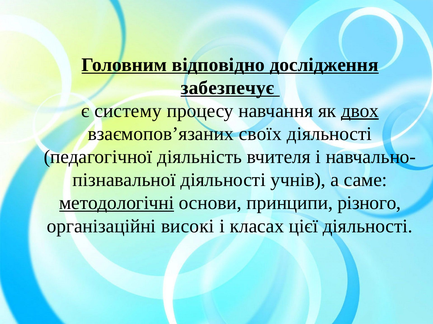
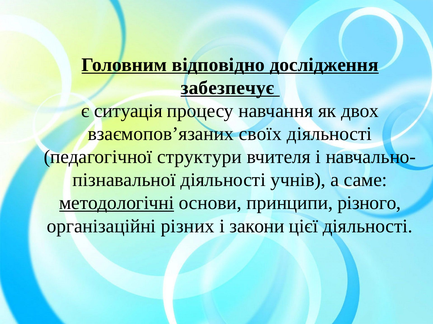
систему: систему -> ситуація (128, 111)
двох underline: present -> none (360, 111)
діяльність: діяльність -> структури (200, 157)
високі: високі -> різних (188, 227)
класах: класах -> закони (257, 227)
